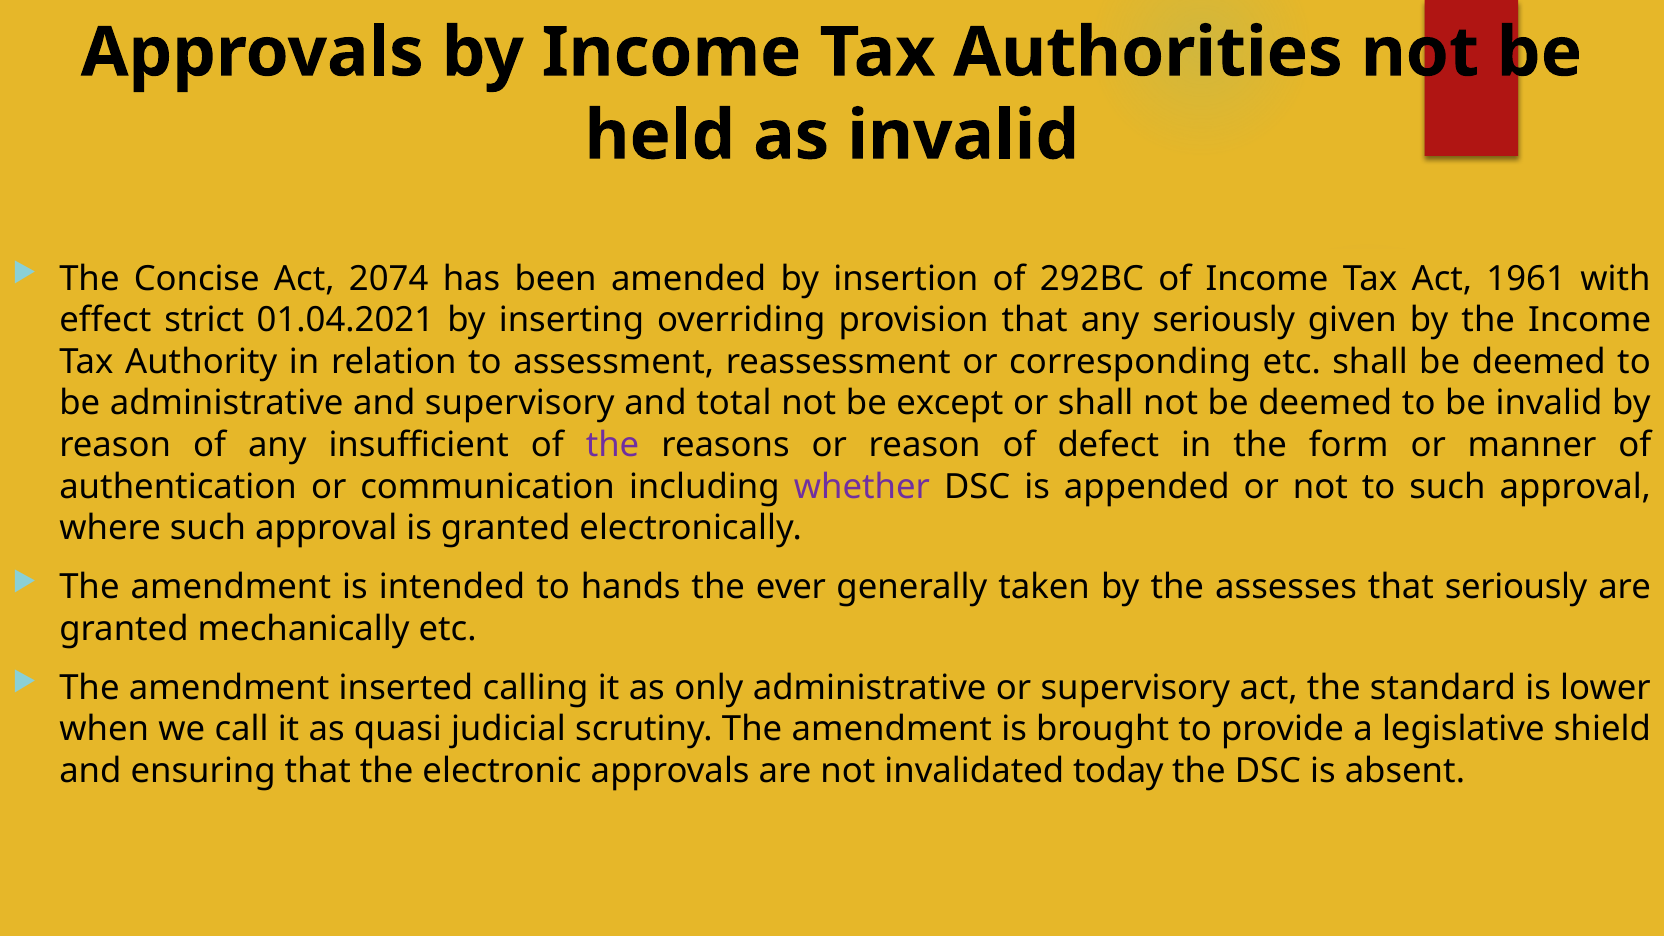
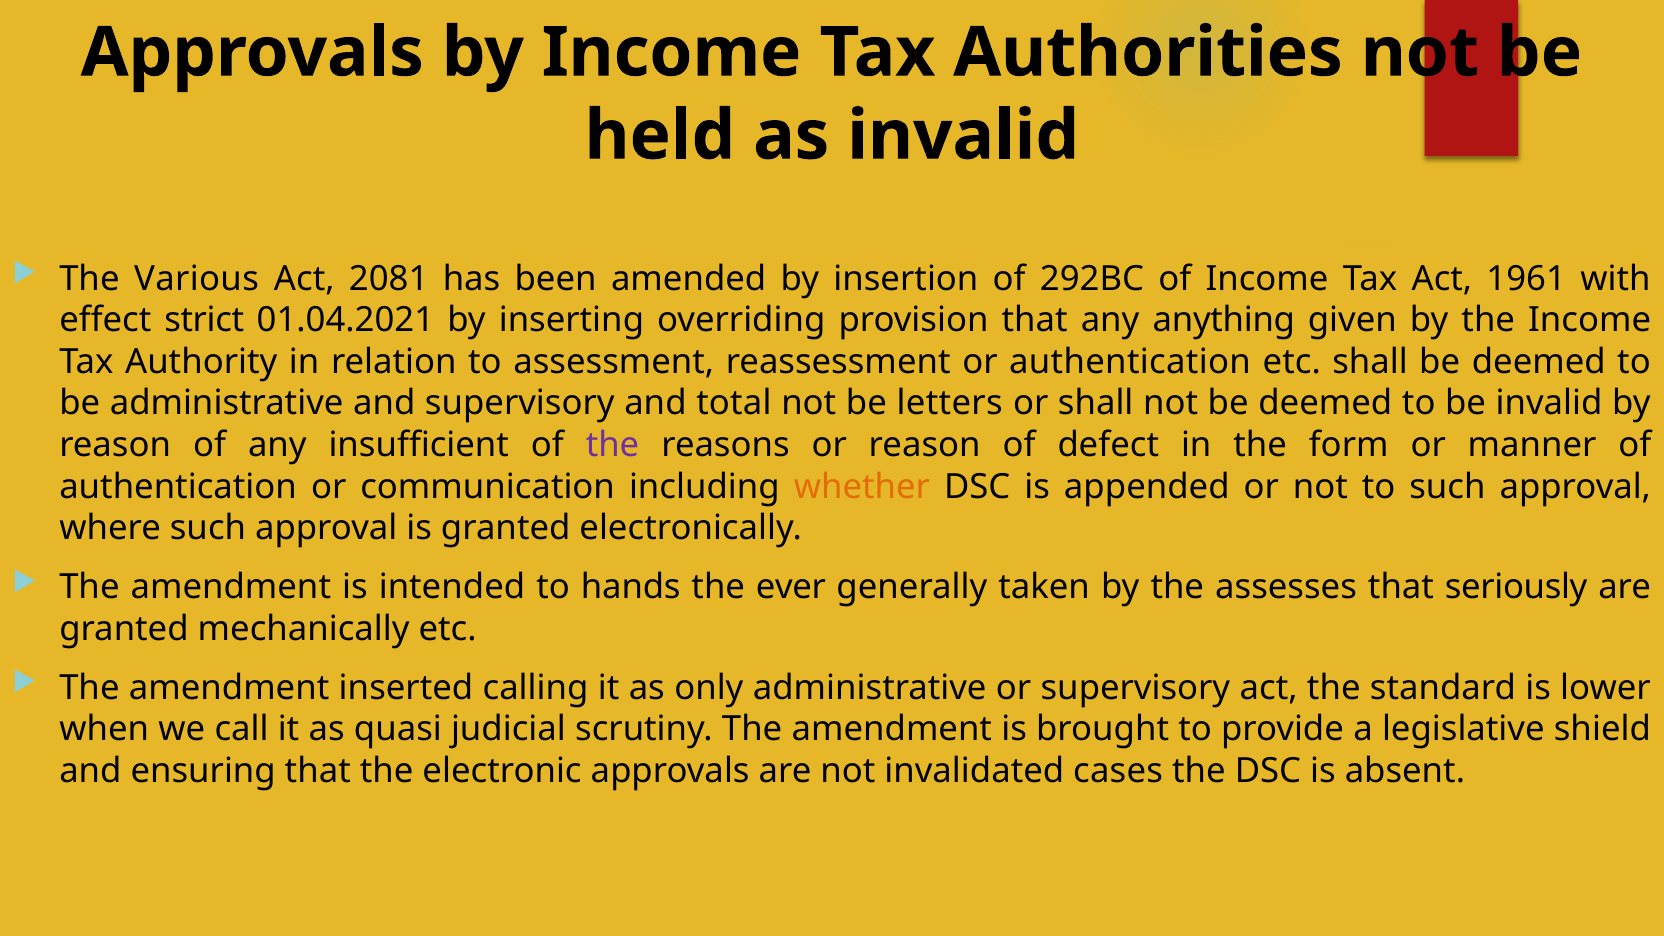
Concise: Concise -> Various (197, 279)
2074: 2074 -> 2081 (389, 279)
any seriously: seriously -> anything (1224, 320)
or corresponding: corresponding -> authentication (1130, 362)
except: except -> letters (950, 403)
whether colour: purple -> orange (862, 487)
today: today -> cases (1118, 771)
